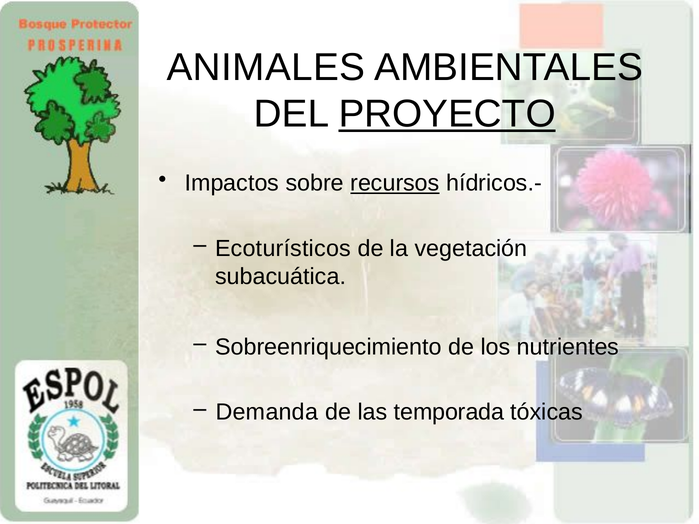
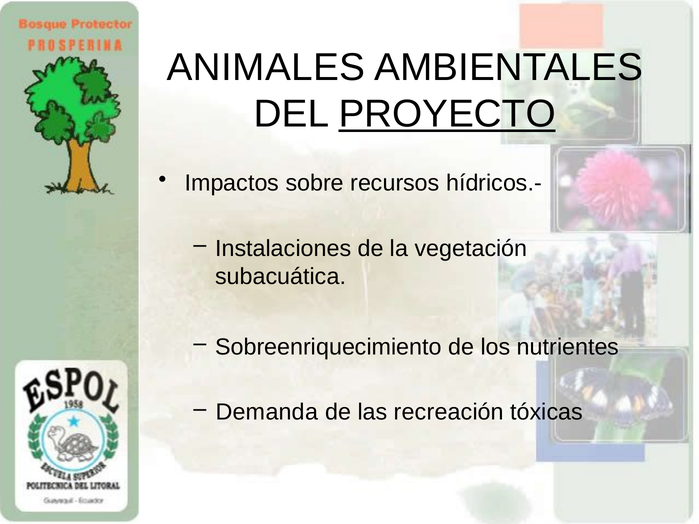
recursos underline: present -> none (395, 183)
Ecoturísticos: Ecoturísticos -> Instalaciones (283, 249)
temporada: temporada -> recreación (449, 412)
